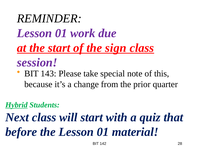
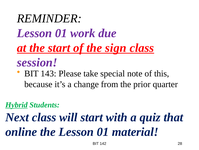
before: before -> online (21, 131)
